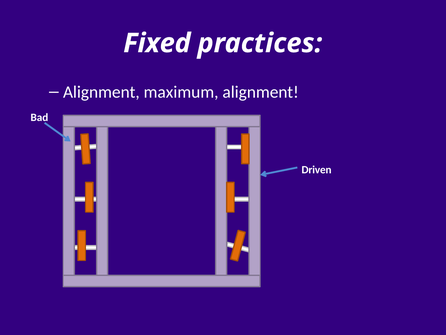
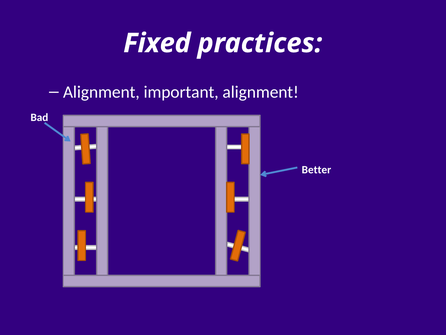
maximum: maximum -> important (181, 92)
Driven: Driven -> Better (316, 169)
